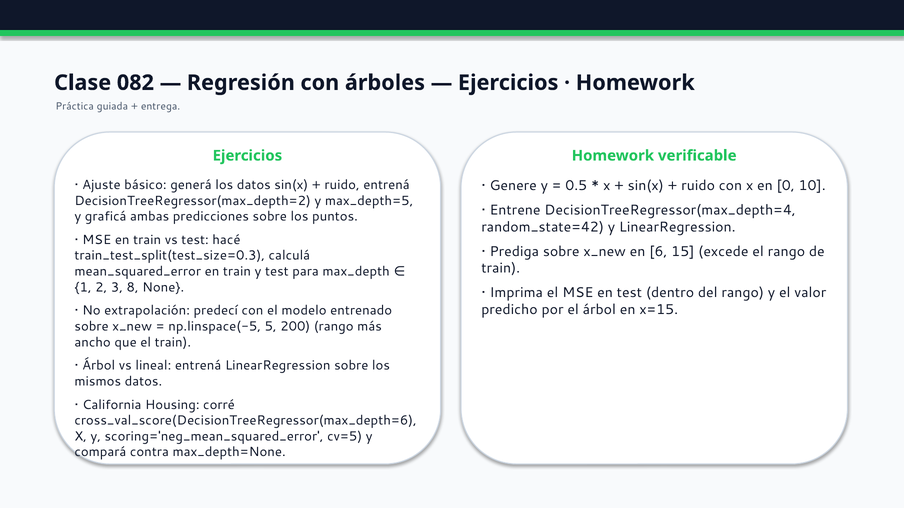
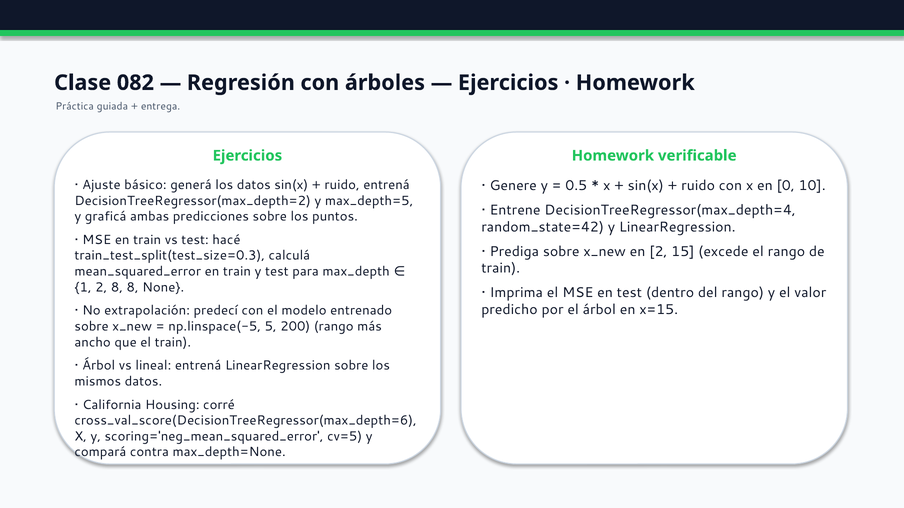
en 6: 6 -> 2 (658, 252)
2 3: 3 -> 8 (117, 288)
